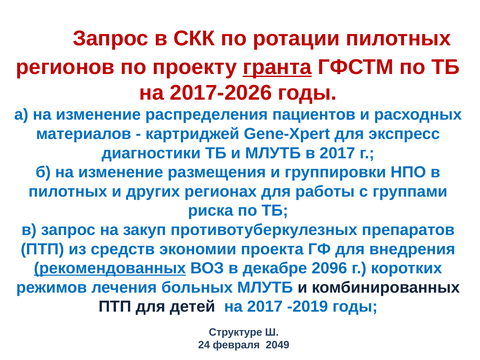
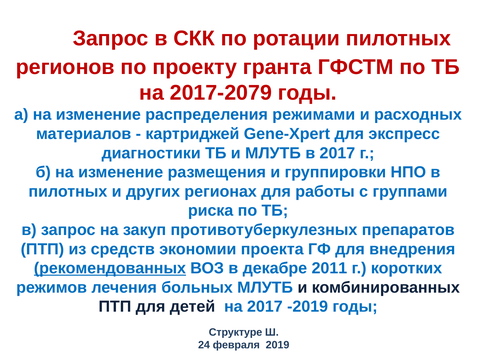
гранта underline: present -> none (277, 67)
2017-2026: 2017-2026 -> 2017-2079 (221, 93)
пациентов: пациентов -> режимами (314, 115)
2096: 2096 -> 2011 (329, 268)
2049: 2049 -> 2019 (278, 345)
